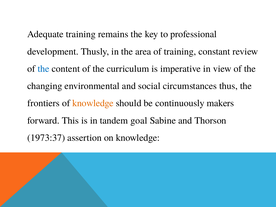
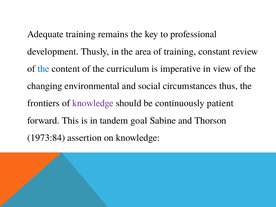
knowledge colour: orange -> purple (93, 103)
makers: makers -> patient (220, 103)
1973:37: 1973:37 -> 1973:84 (46, 138)
